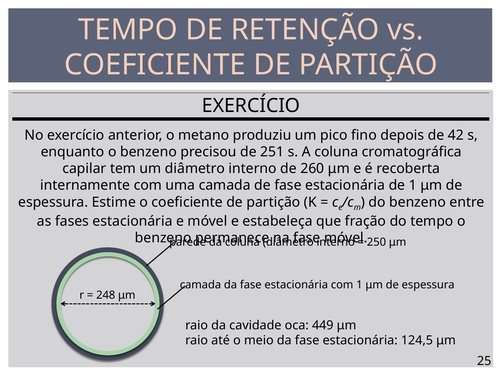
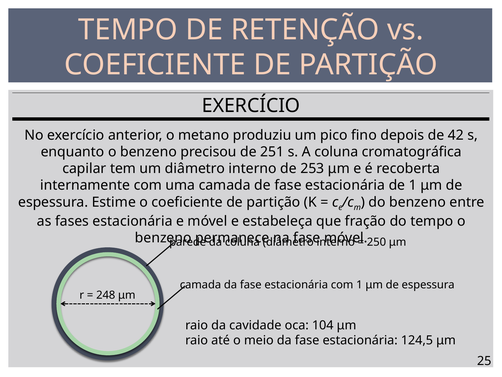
260: 260 -> 253 (312, 168)
449: 449 -> 104 (323, 325)
